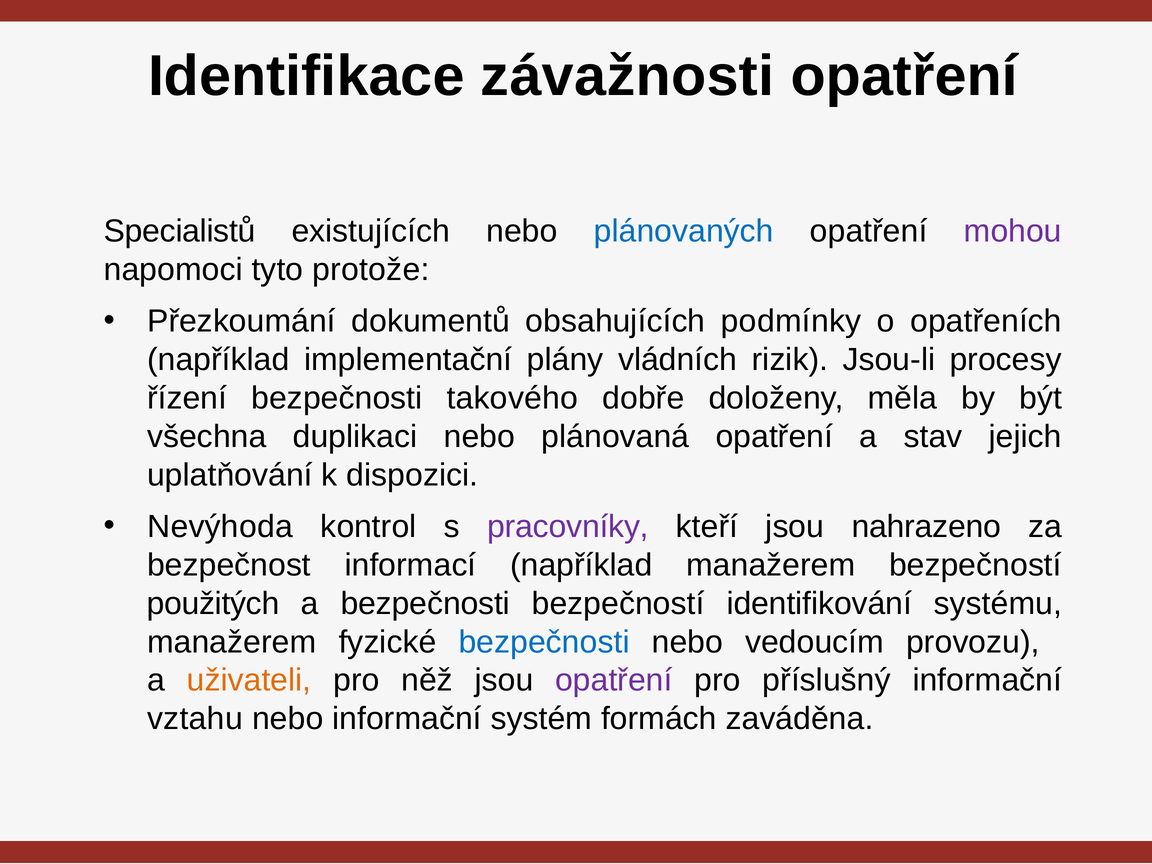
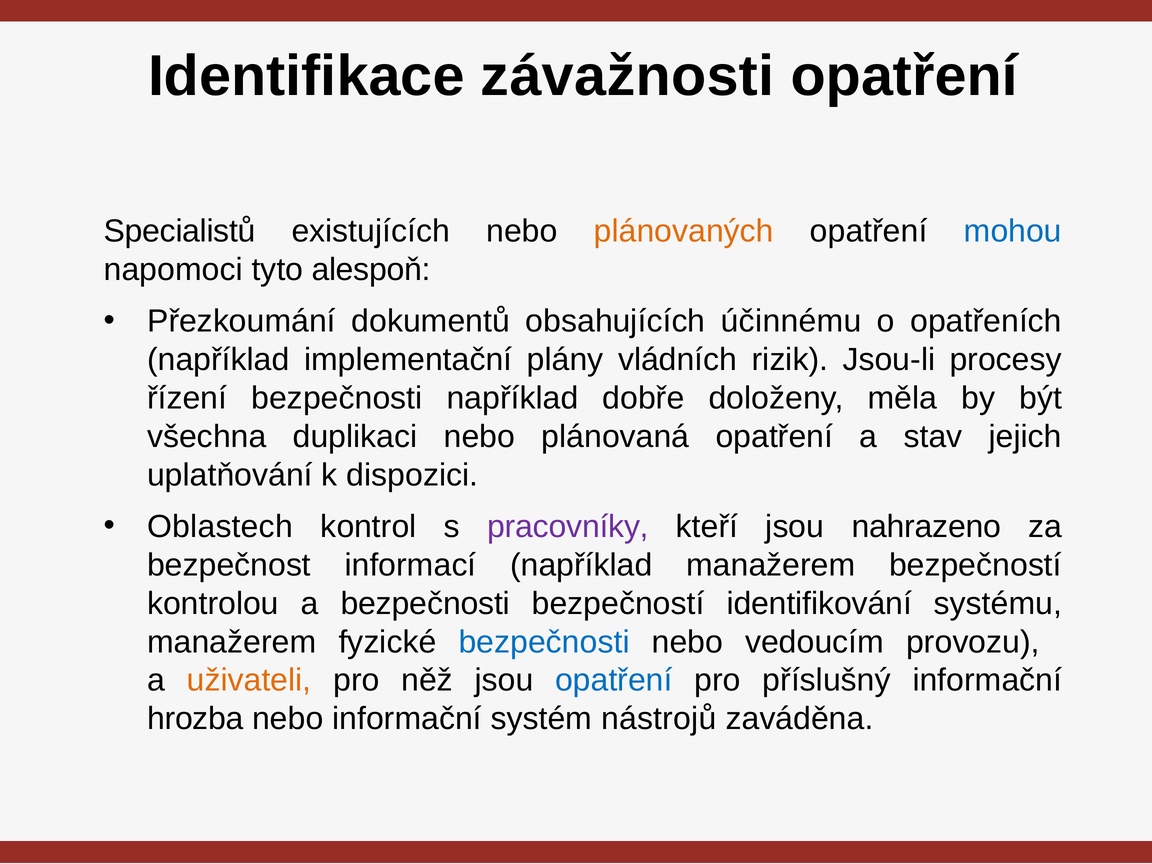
plánovaných colour: blue -> orange (684, 231)
mohou colour: purple -> blue (1013, 231)
protože: protože -> alespoň (371, 270)
podmínky: podmínky -> účinnému (791, 321)
bezpečnosti takového: takového -> například (512, 398)
Nevýhoda: Nevýhoda -> Oblastech (220, 527)
použitých: použitých -> kontrolou (213, 604)
opatření colour: purple -> blue (614, 680)
vztahu: vztahu -> hrozba (195, 719)
formách: formách -> nástrojů (659, 719)
